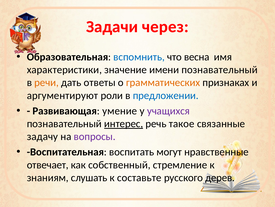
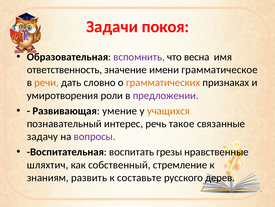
через: через -> покоя (165, 27)
вспомнить colour: blue -> purple (139, 57)
характеристики: характеристики -> ответственность (64, 70)
имени познавательный: познавательный -> грамматическое (220, 70)
ответы: ответы -> словно (100, 82)
аргументируют: аргументируют -> умиротворения (63, 95)
предложении colour: blue -> purple (166, 95)
учащихся colour: purple -> orange (168, 110)
интерес underline: present -> none (124, 123)
могут: могут -> грезы (169, 151)
отвечает: отвечает -> шляхтич (48, 164)
слушать: слушать -> развить (89, 177)
